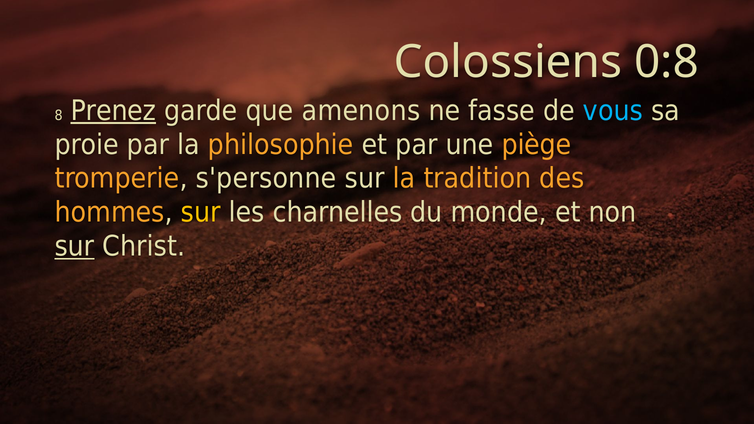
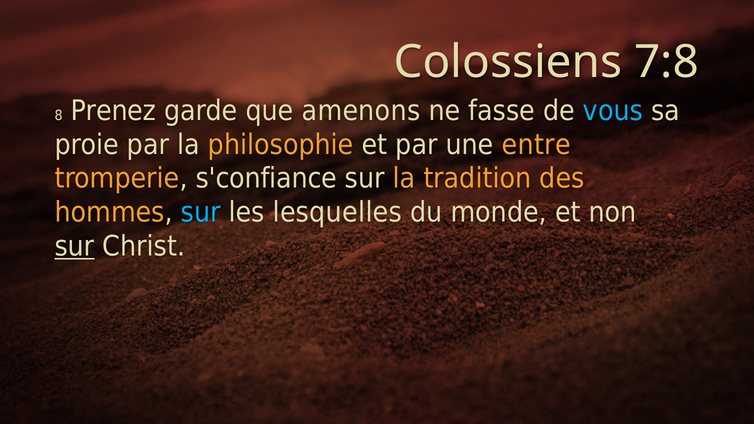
0:8: 0:8 -> 7:8 (667, 62)
Prenez underline: present -> none (113, 111)
piège: piège -> entre (536, 145)
s'personne: s'personne -> s'confiance (266, 179)
sur colour: yellow -> light blue (201, 213)
charnelles: charnelles -> lesquelles (337, 213)
